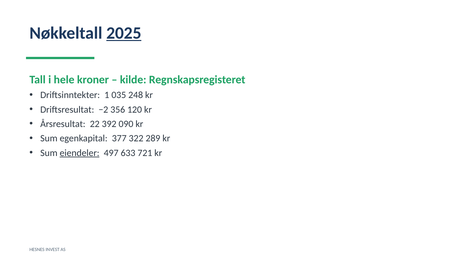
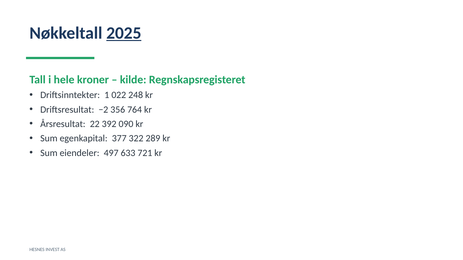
035: 035 -> 022 (119, 95)
120: 120 -> 764 (135, 110)
eiendeler underline: present -> none (80, 153)
